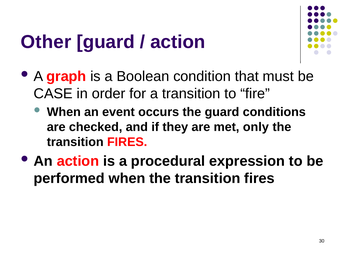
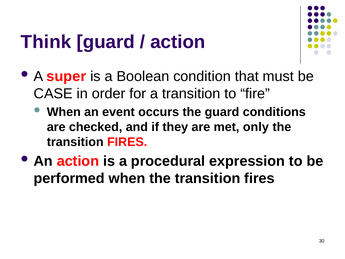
Other: Other -> Think (46, 42)
graph: graph -> super (66, 76)
